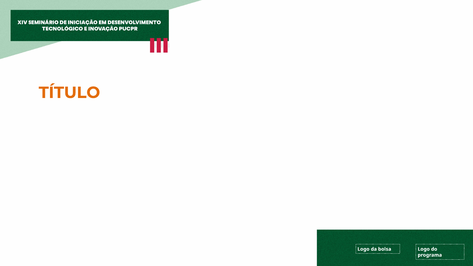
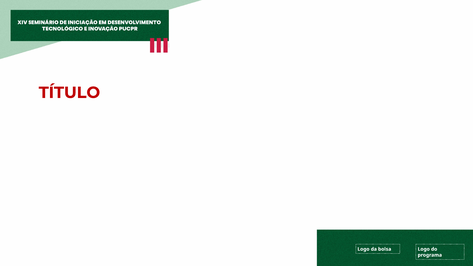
TÍTULO colour: orange -> red (69, 93)
